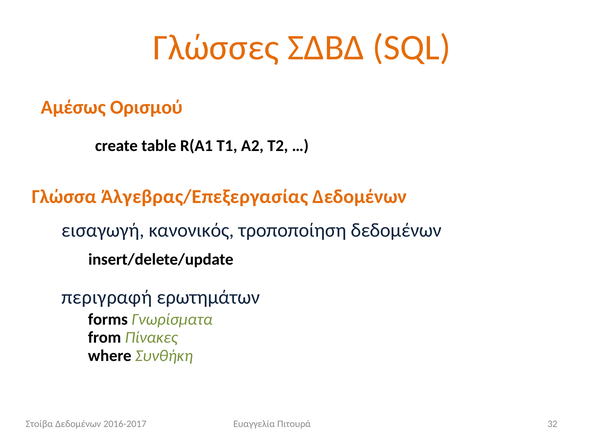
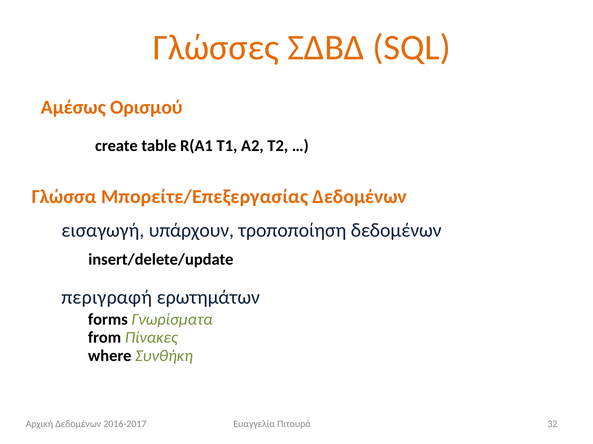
Άλγεβρας/Επεξεργασίας: Άλγεβρας/Επεξεργασίας -> Μπορείτε/Επεξεργασίας (205, 197)
κανονικός: κανονικός -> υπάρχουν (191, 231)
Στοίβα: Στοίβα -> Αρχική (39, 425)
